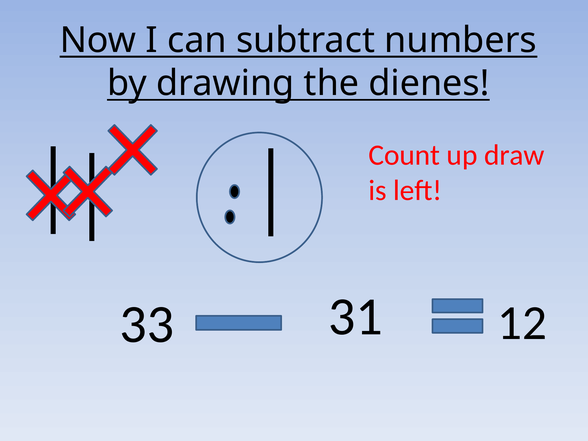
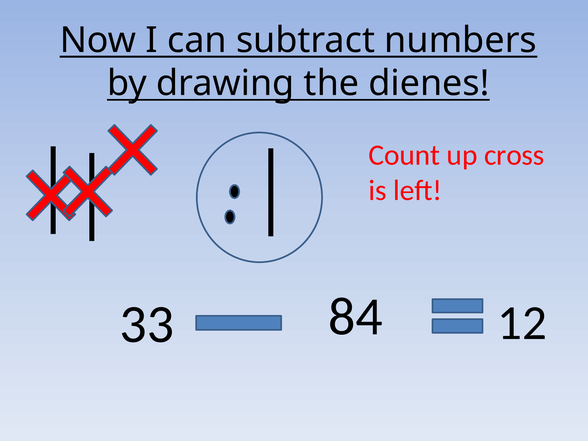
draw: draw -> cross (514, 155)
31: 31 -> 84 (356, 317)
